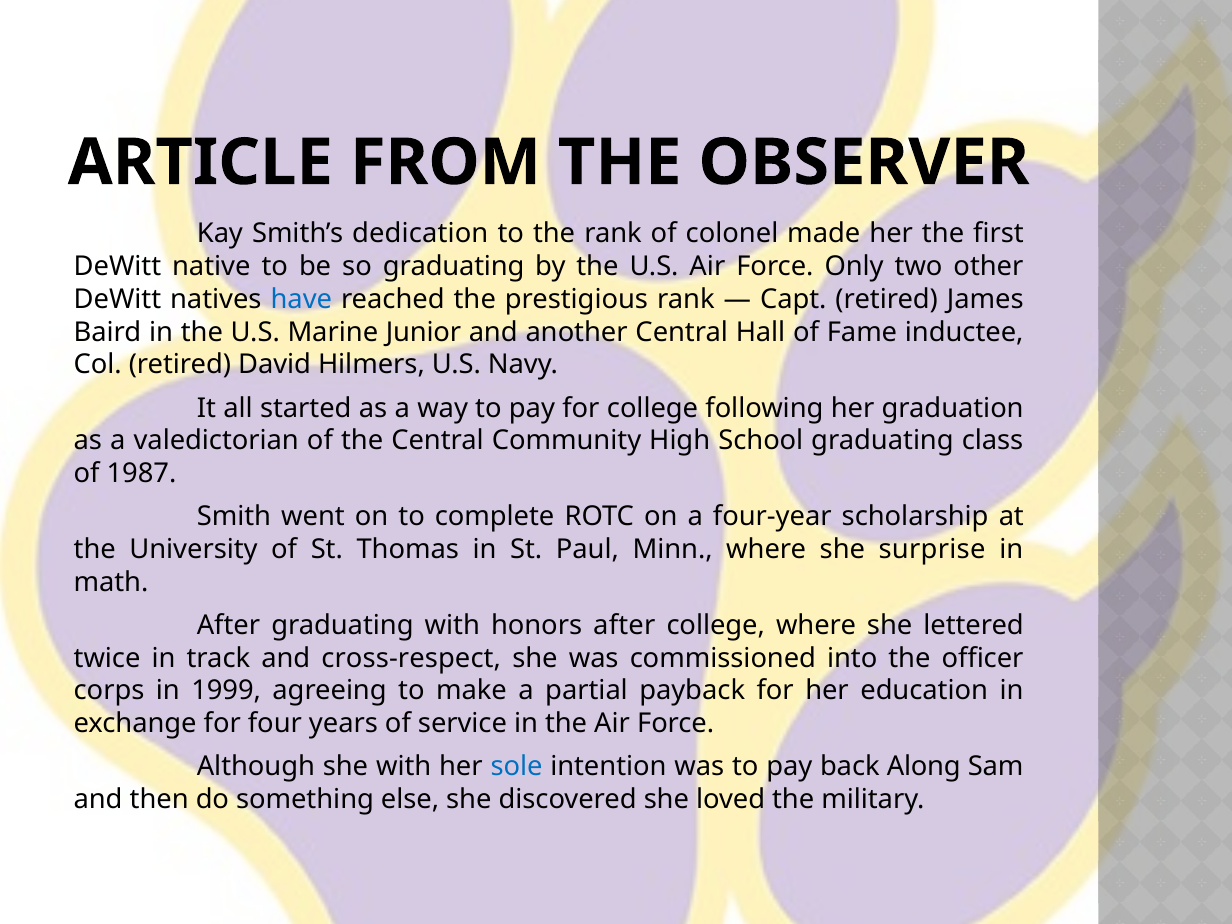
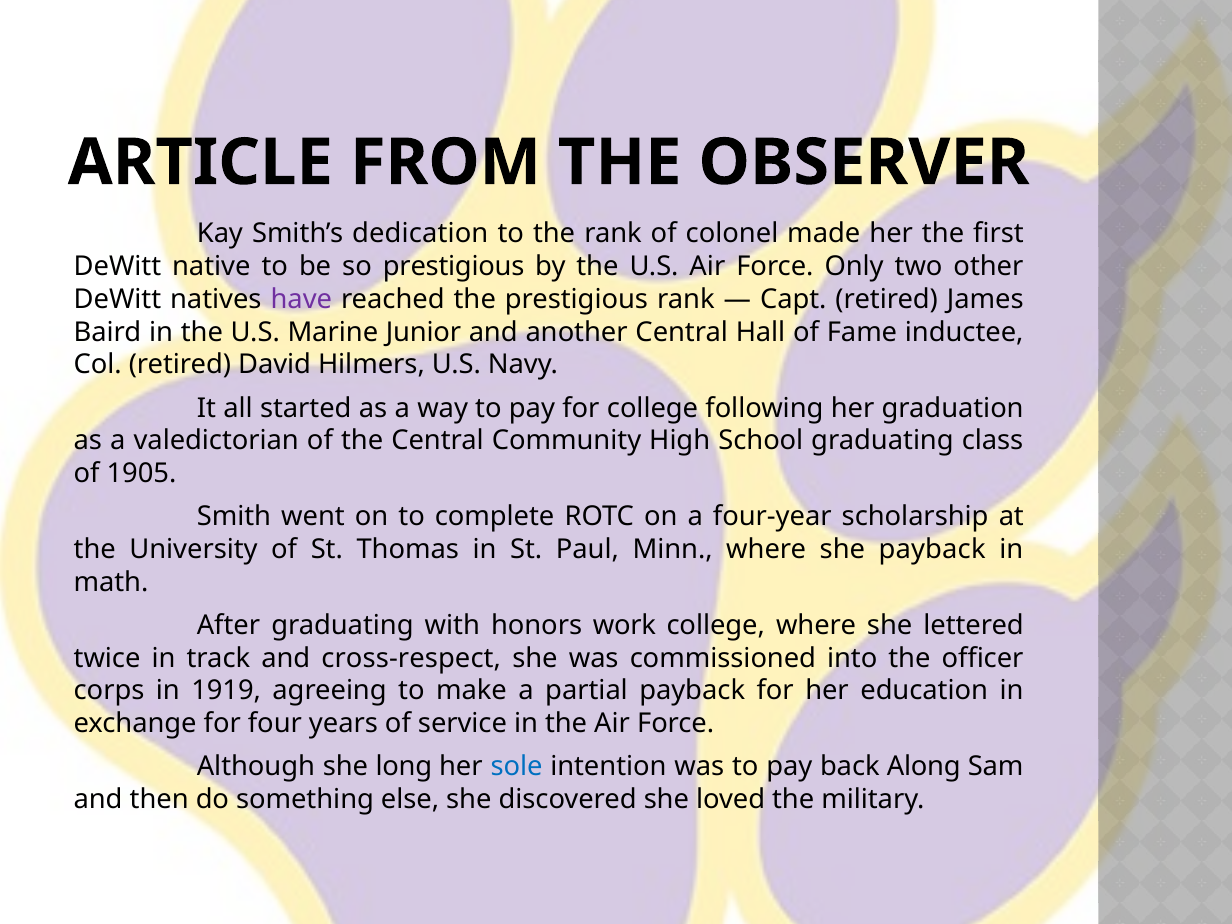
so graduating: graduating -> prestigious (454, 267)
have colour: blue -> purple (301, 299)
1987: 1987 -> 1905 (142, 474)
she surprise: surprise -> payback (932, 549)
honors after: after -> work (624, 625)
1999: 1999 -> 1919 (226, 691)
she with: with -> long (404, 767)
